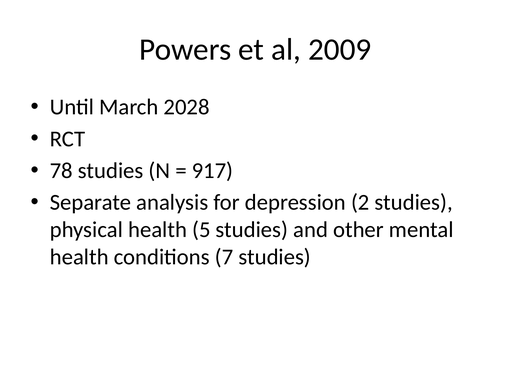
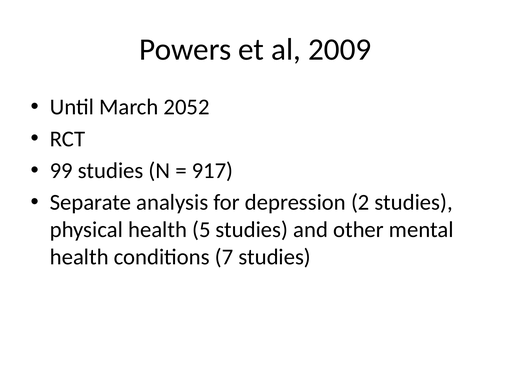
2028: 2028 -> 2052 (187, 107)
78: 78 -> 99 (61, 171)
